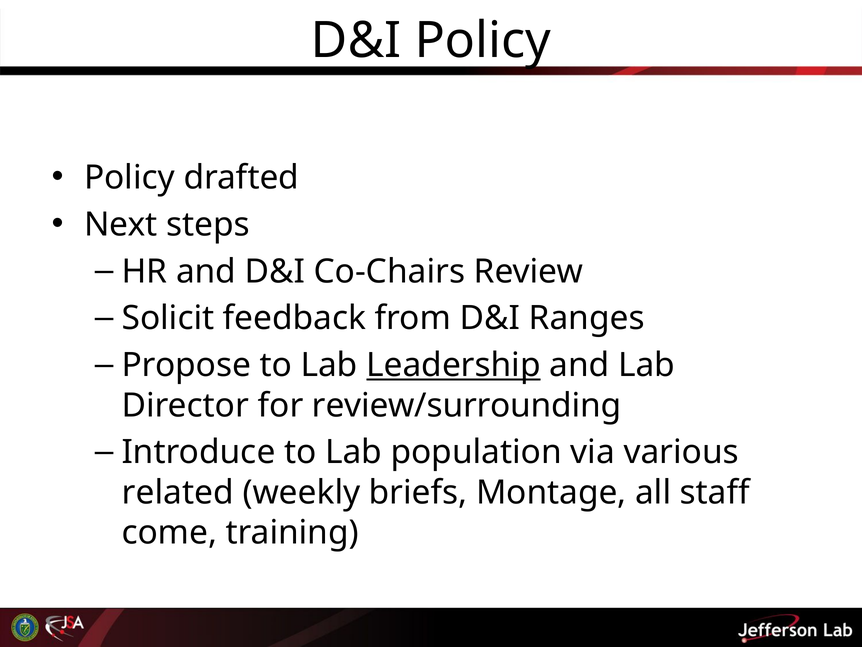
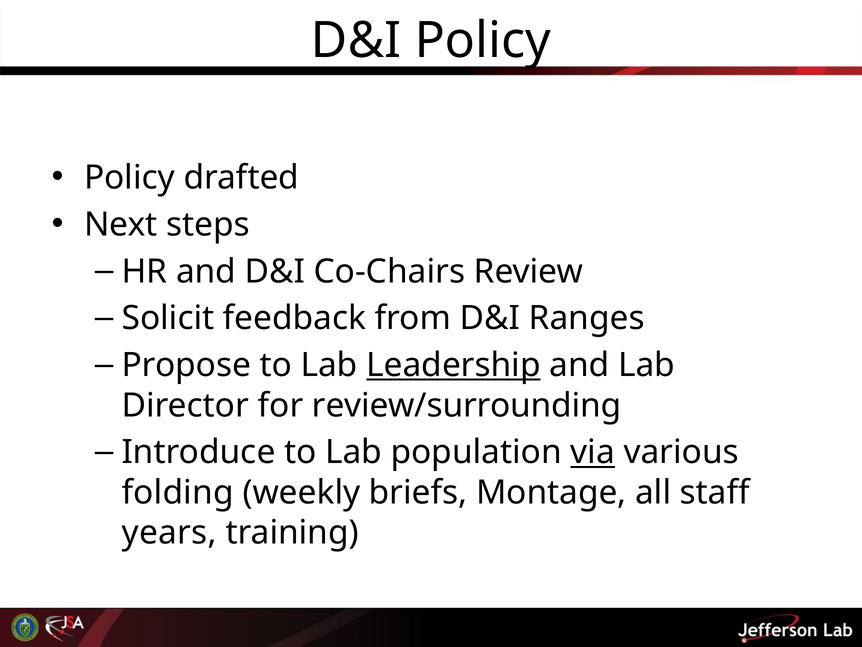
via underline: none -> present (593, 452)
related: related -> folding (178, 492)
come: come -> years (169, 532)
